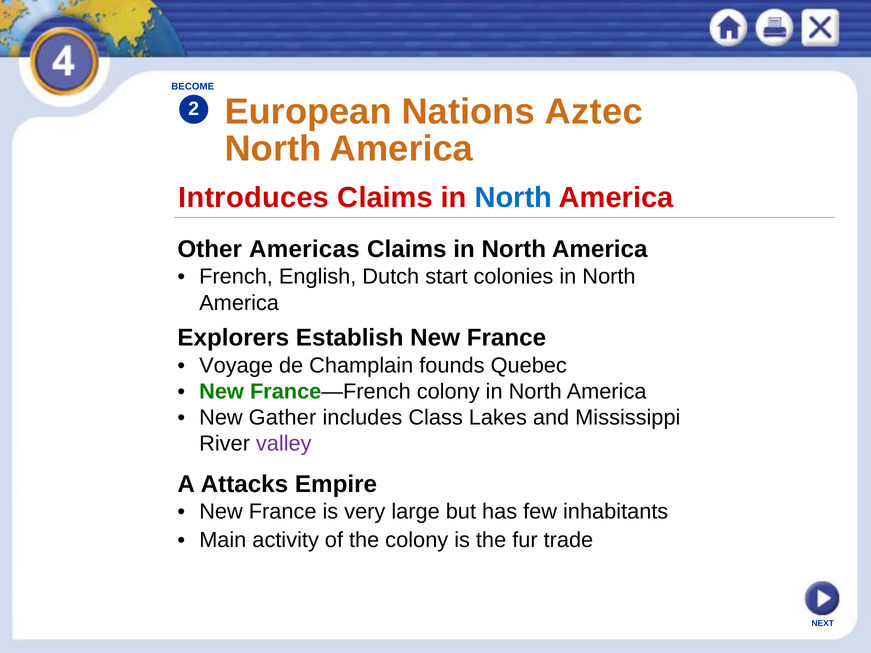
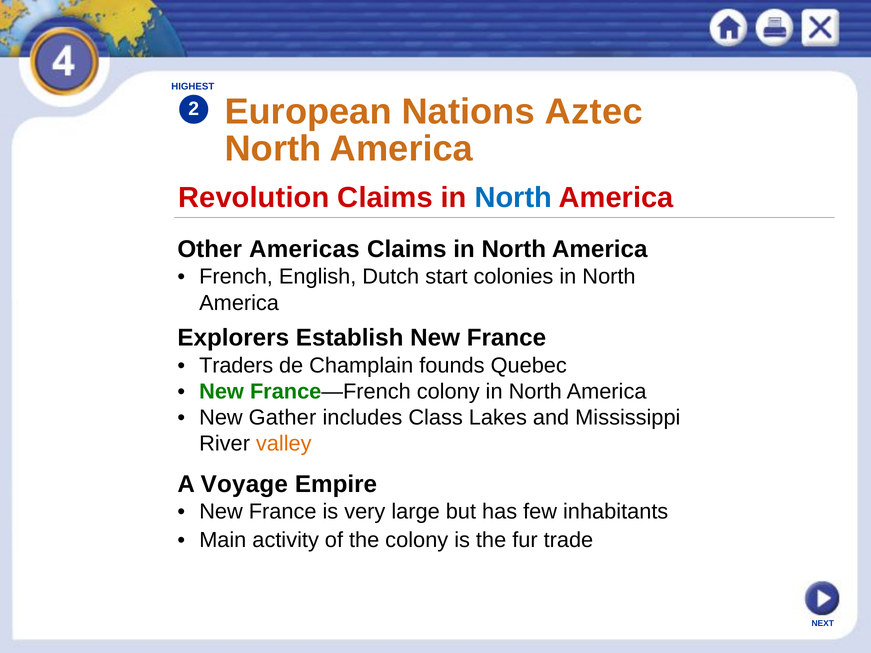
BECOME: BECOME -> HIGHEST (193, 86)
Introduces: Introduces -> Revolution (254, 198)
Voyage: Voyage -> Traders (236, 365)
valley colour: purple -> orange (284, 444)
Attacks: Attacks -> Voyage (244, 484)
